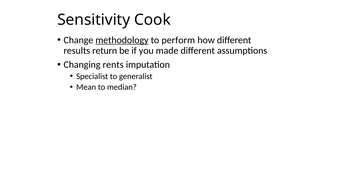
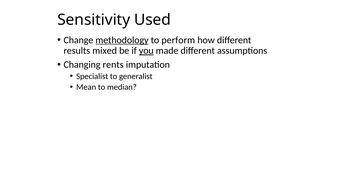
Cook: Cook -> Used (153, 20)
return: return -> mixed (105, 51)
you underline: none -> present (146, 51)
